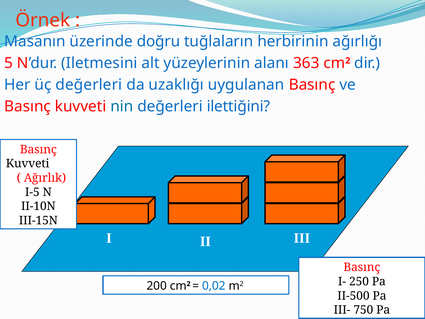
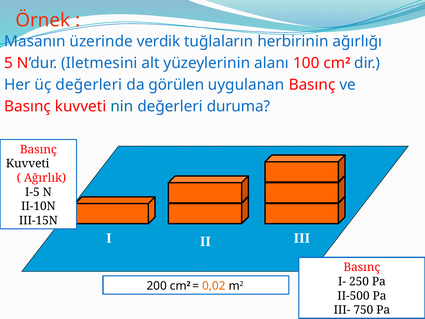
doğru: doğru -> verdik (159, 41)
363: 363 -> 100 (306, 63)
uzaklığı: uzaklığı -> görülen (176, 85)
ilettiğini: ilettiğini -> duruma (239, 106)
0,02 colour: blue -> orange (214, 286)
